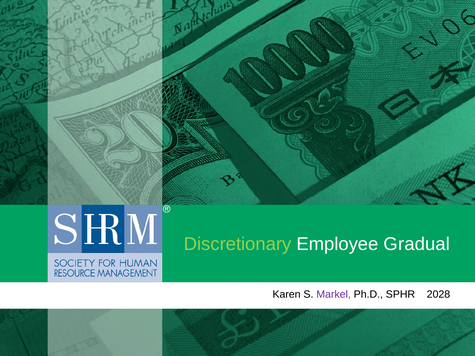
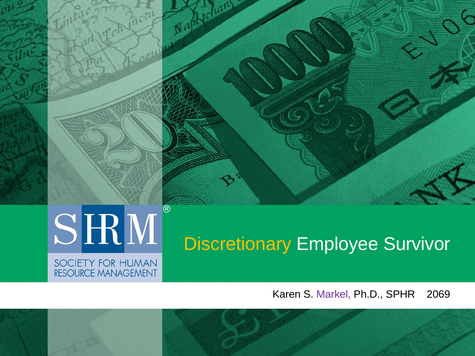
Discretionary colour: light green -> yellow (238, 244)
Gradual: Gradual -> Survivor (417, 244)
2028: 2028 -> 2069 (438, 294)
